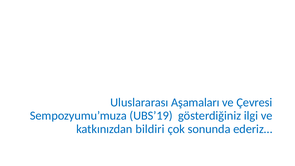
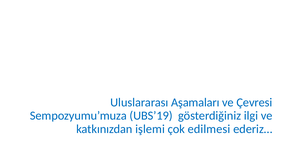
bildiri: bildiri -> işlemi (150, 129)
sonunda: sonunda -> edilmesi (209, 129)
